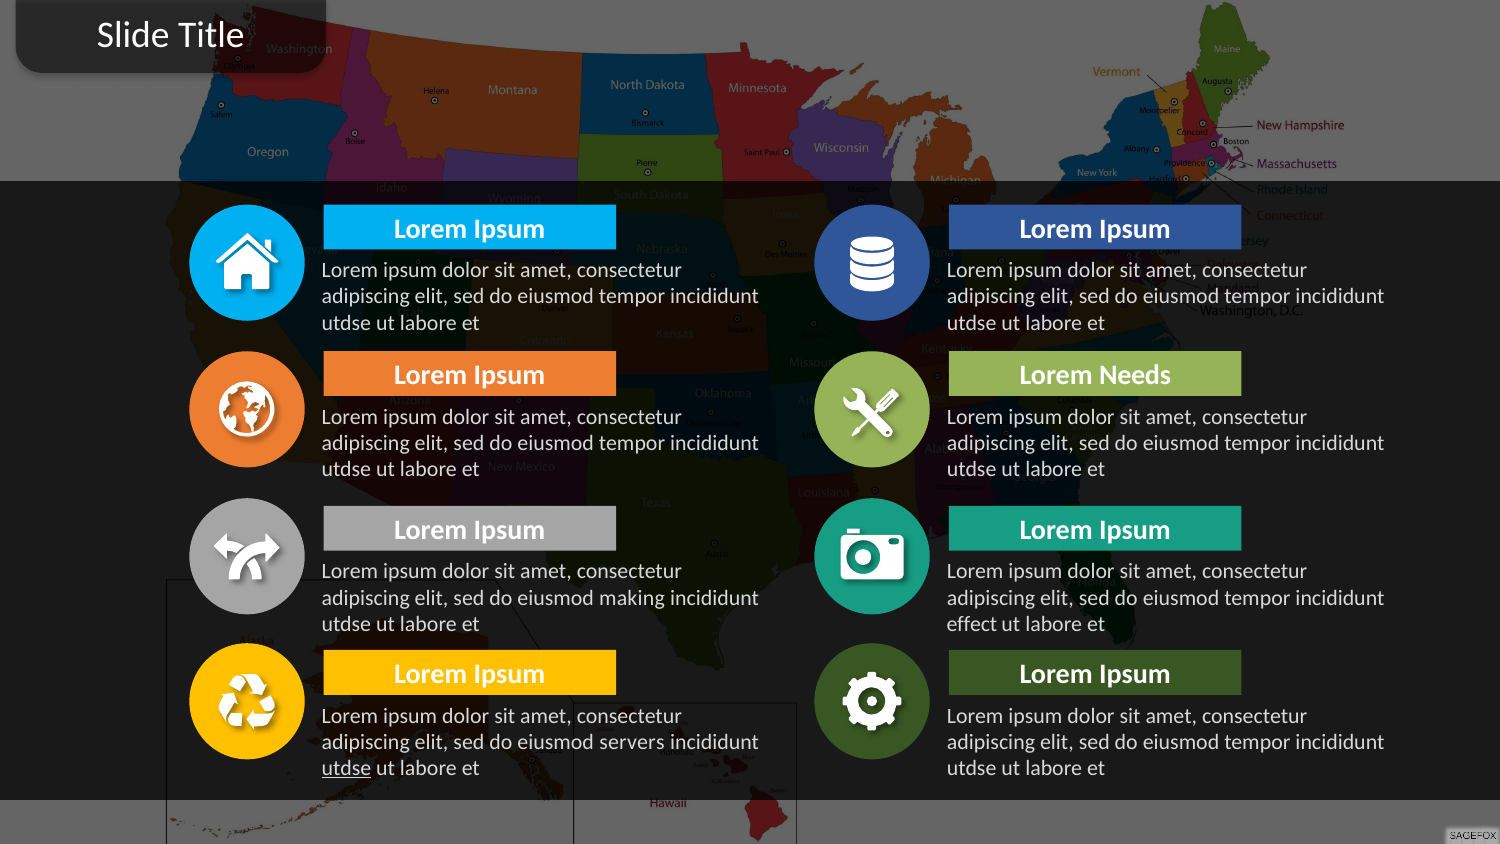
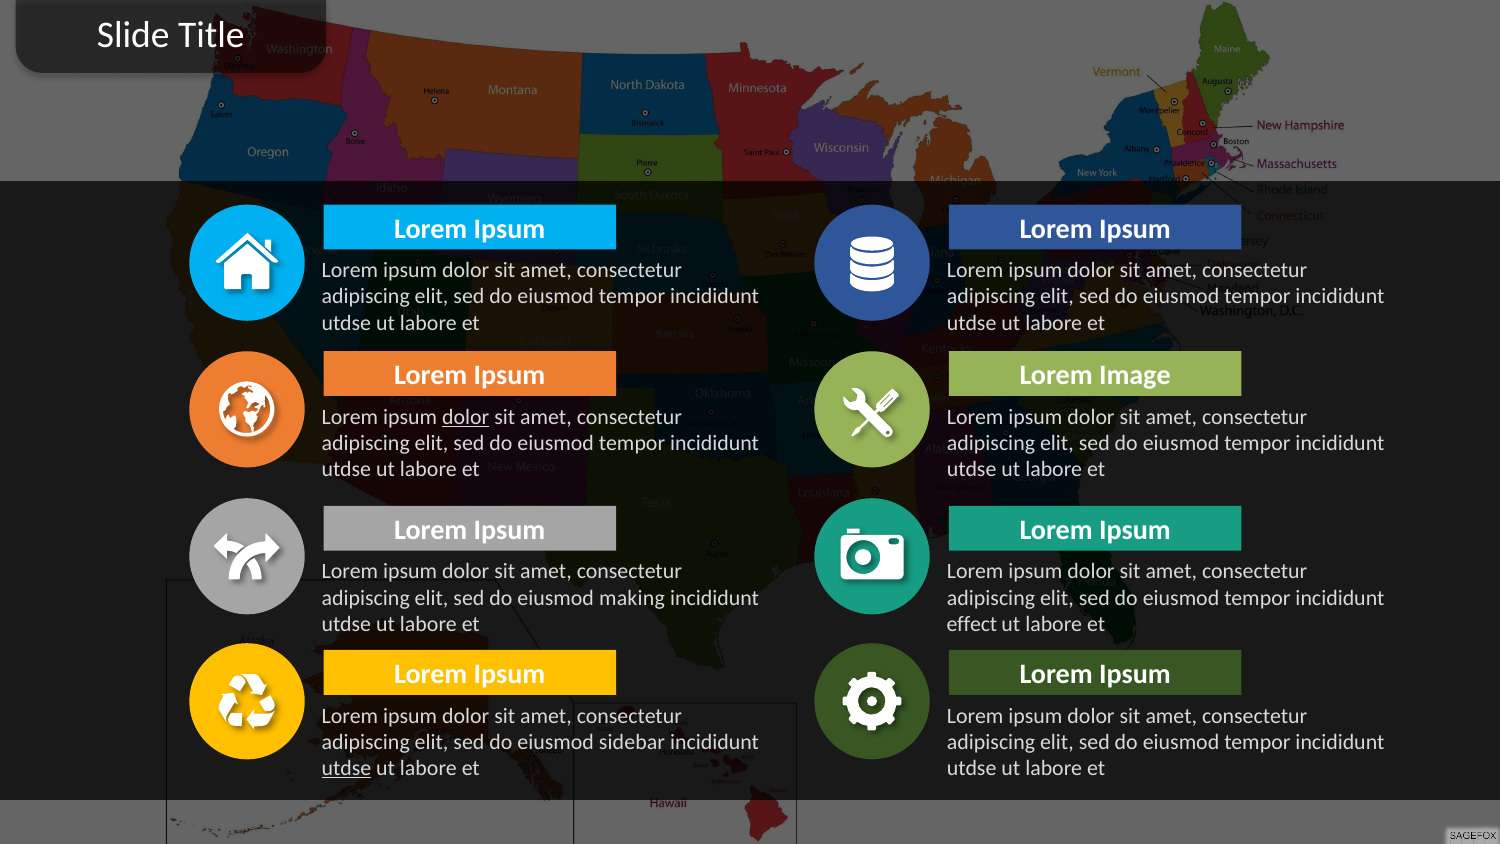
Needs: Needs -> Image (1135, 375)
dolor underline: none -> present (466, 417)
servers: servers -> sidebar (632, 742)
